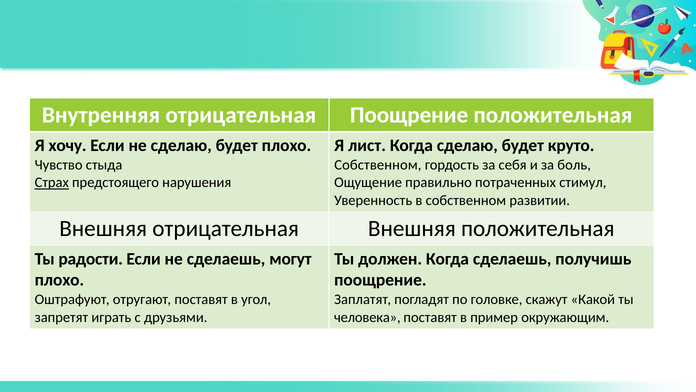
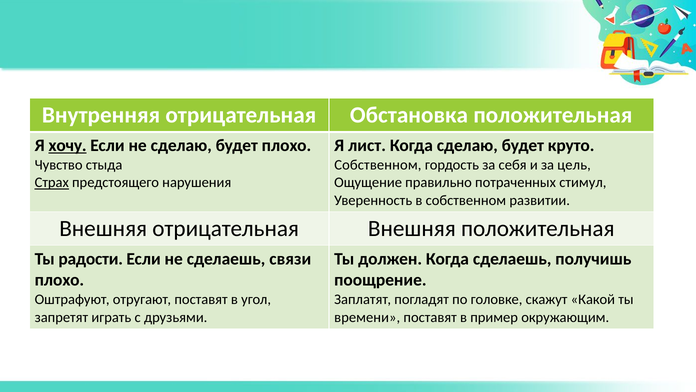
отрицательная Поощрение: Поощрение -> Обстановка (409, 115)
хочу underline: none -> present (68, 145)
боль: боль -> цель (574, 165)
могут: могут -> связи (290, 258)
человека: человека -> времени (367, 317)
